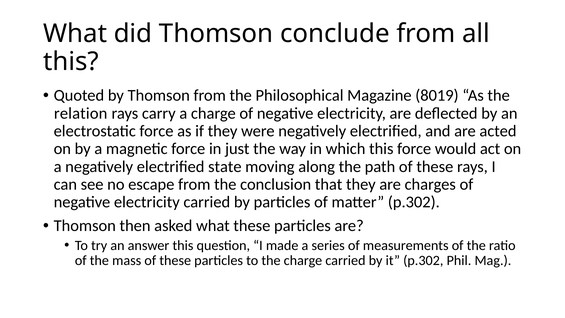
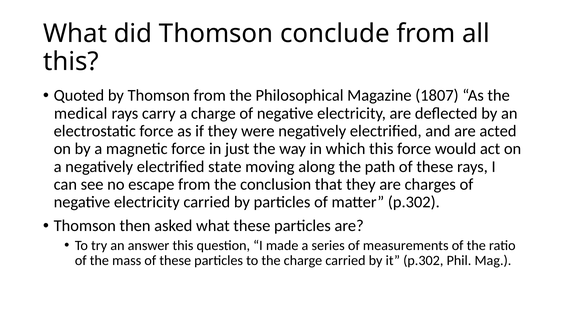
8019: 8019 -> 1807 (437, 95)
relation: relation -> medical (81, 113)
